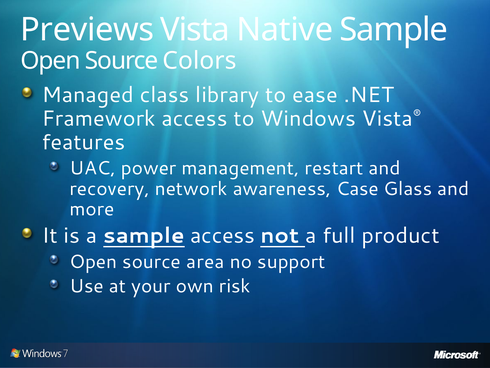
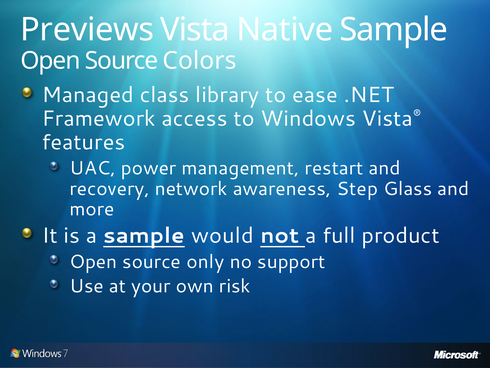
Case: Case -> Step (357, 188)
sample access: access -> would (222, 235)
area: area -> only (205, 261)
